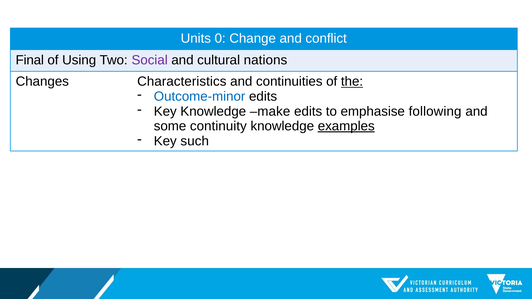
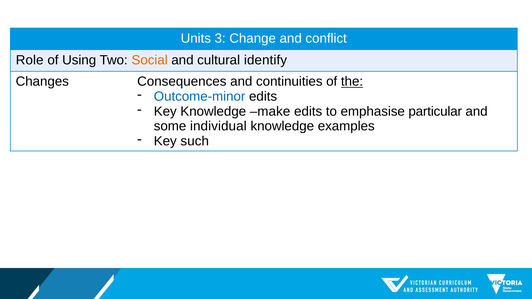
0: 0 -> 3 (220, 38)
Final: Final -> Role (30, 60)
Social colour: purple -> orange (150, 60)
nations: nations -> identify (265, 60)
Characteristics: Characteristics -> Consequences (182, 82)
following: following -> particular (435, 111)
continuity: continuity -> individual (218, 126)
examples underline: present -> none (346, 126)
